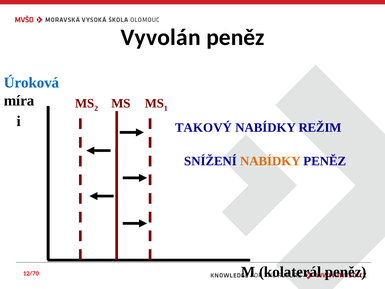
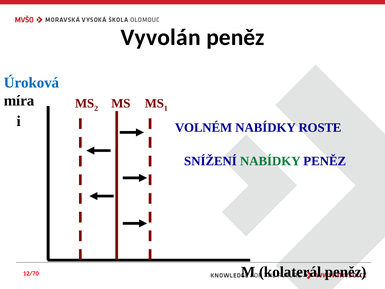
TAKOVÝ: TAKOVÝ -> VOLNÉM (204, 128)
REŽIM: REŽIM -> ROSTE (320, 128)
NABÍDKY colour: orange -> green (270, 161)
